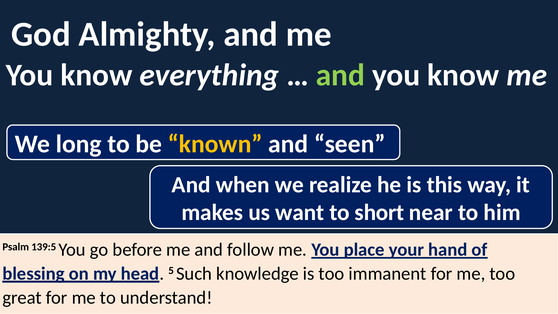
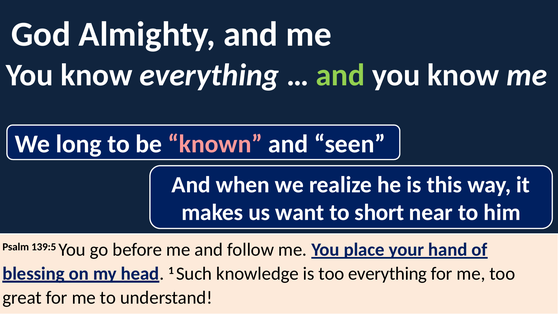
known colour: yellow -> pink (215, 144)
5: 5 -> 1 (171, 271)
too immanent: immanent -> everything (388, 274)
